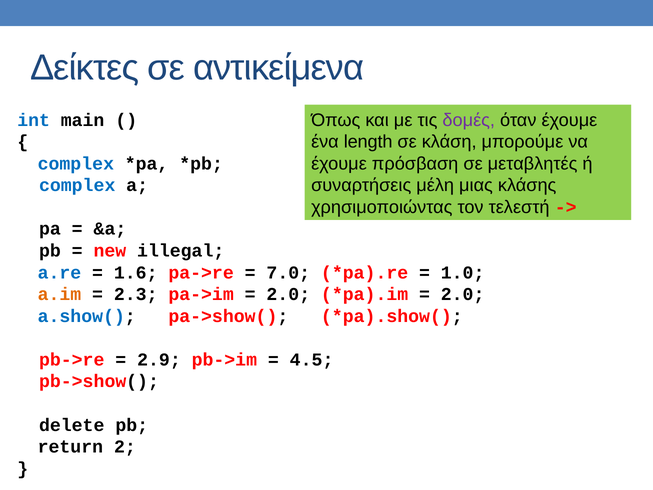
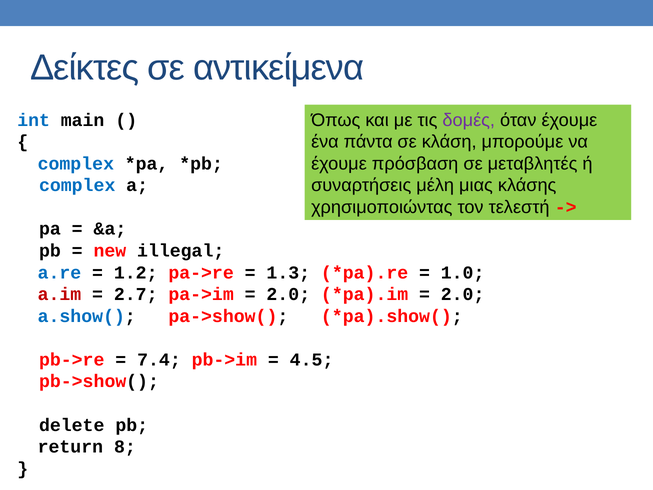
length: length -> πάντα (368, 142)
1.6: 1.6 -> 1.2 (136, 272)
7.0: 7.0 -> 1.3 (288, 272)
a.im colour: orange -> red (59, 294)
2.3: 2.3 -> 2.7 (136, 294)
2.9: 2.9 -> 7.4 (159, 359)
2: 2 -> 8 (125, 447)
